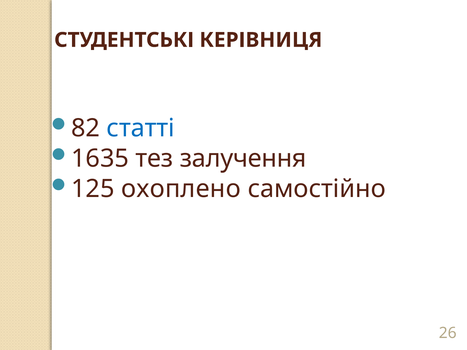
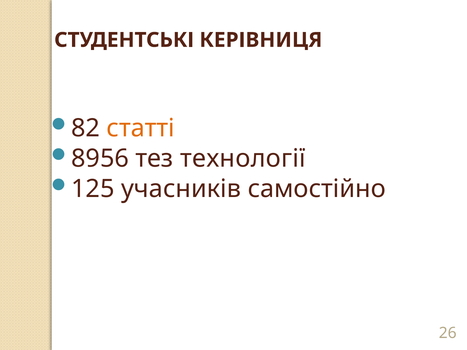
статті colour: blue -> orange (141, 128)
1635: 1635 -> 8956 (100, 159)
залучення: залучення -> технології (243, 159)
охоплено: охоплено -> учасників (181, 189)
